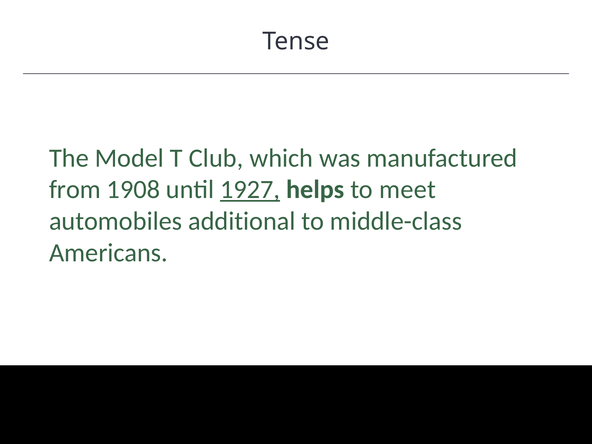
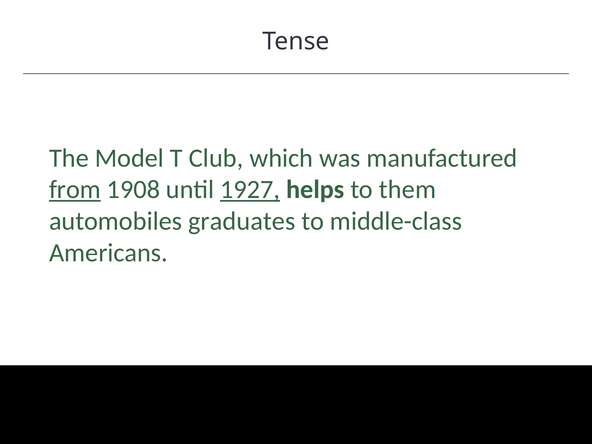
from underline: none -> present (75, 190)
meet: meet -> them (408, 190)
additional: additional -> graduates (242, 221)
